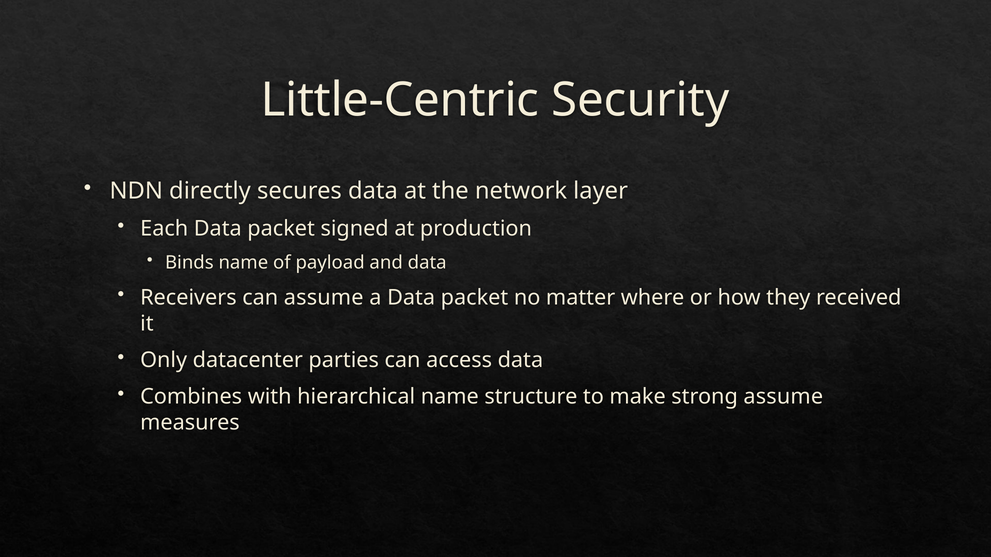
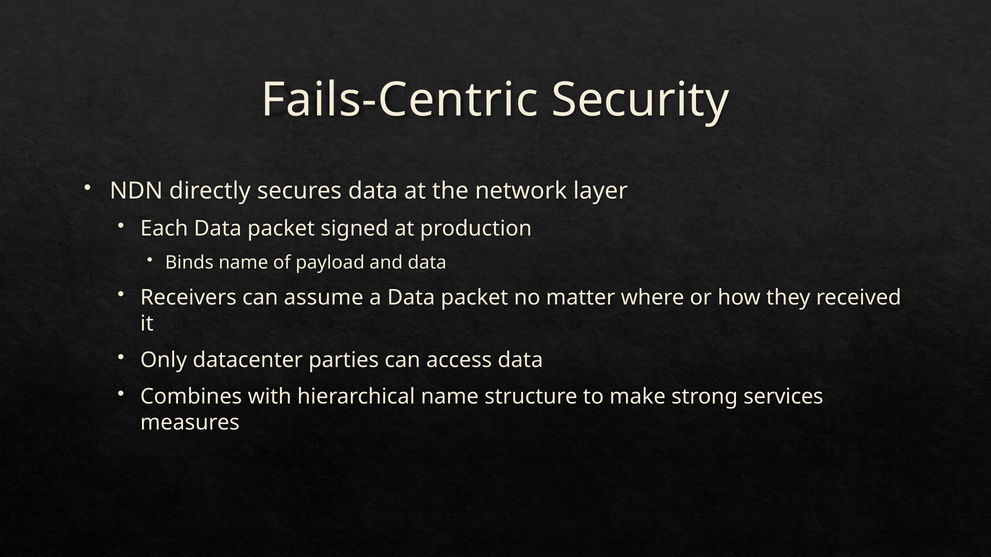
Little-Centric: Little-Centric -> Fails-Centric (400, 100)
strong assume: assume -> services (783, 397)
